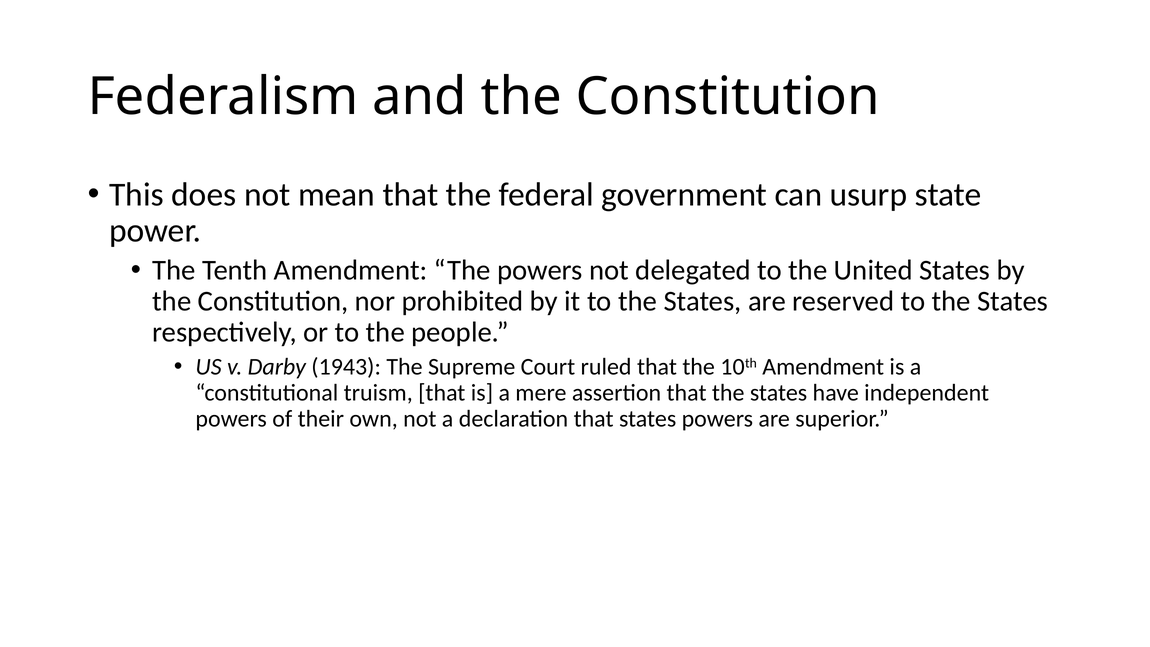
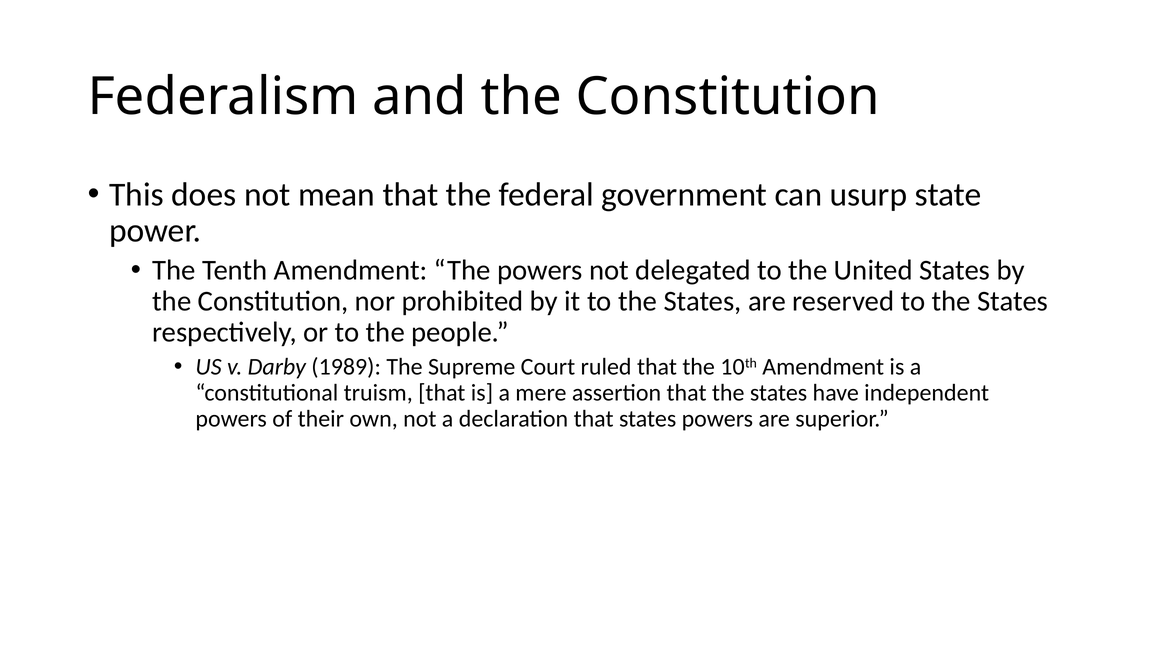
1943: 1943 -> 1989 (346, 367)
